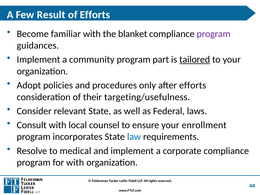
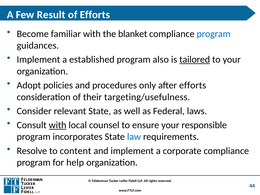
program colour: purple -> blue (214, 34)
community: community -> established (92, 60)
part: part -> also (161, 60)
with underline: none -> present (58, 125)
enrollment: enrollment -> responsible (204, 125)
medical: medical -> content (75, 151)
for with: with -> help (75, 163)
